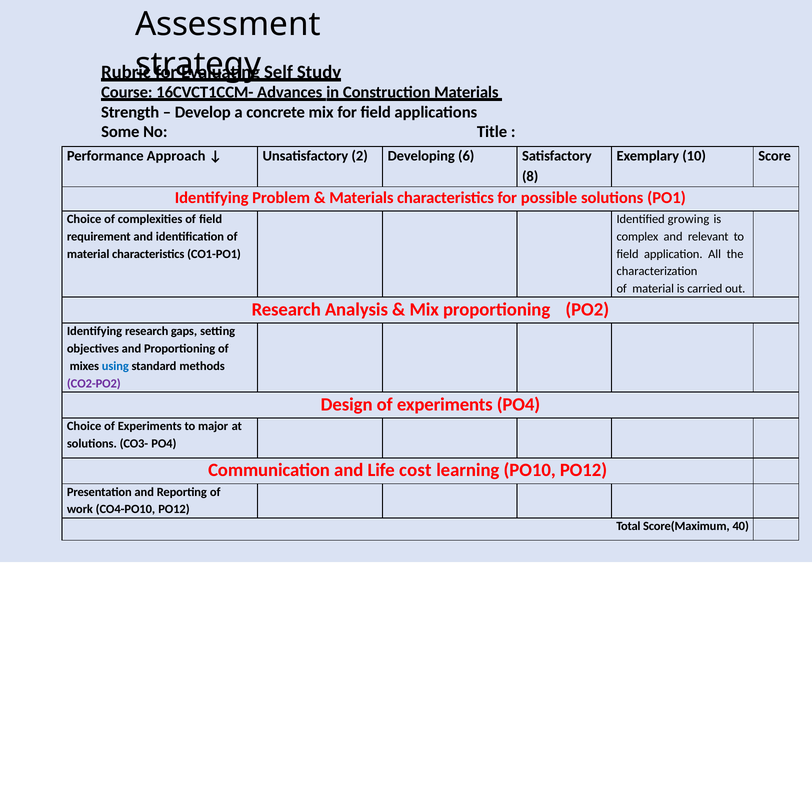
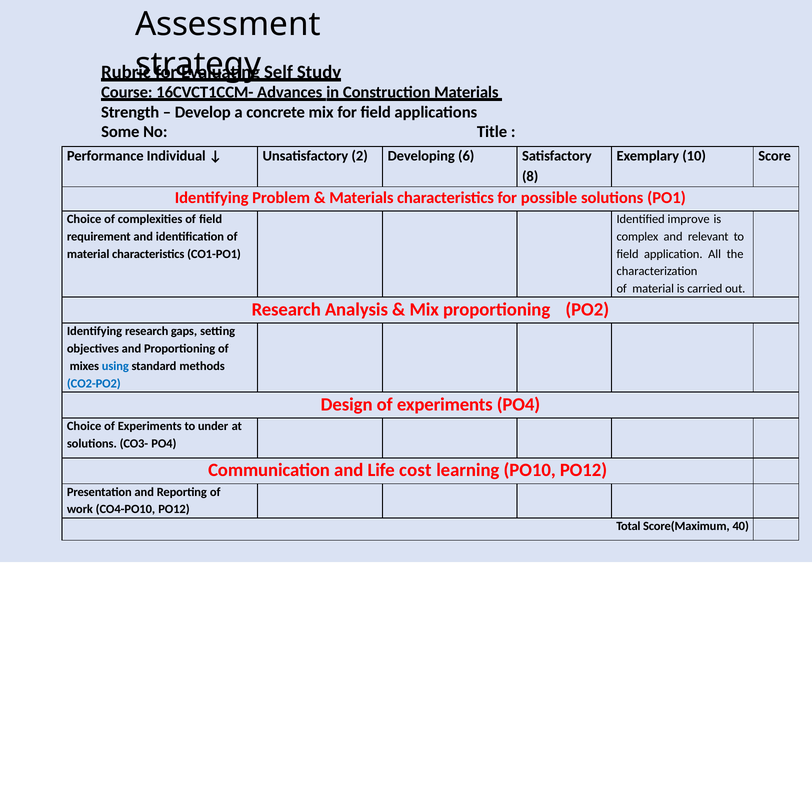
Approach: Approach -> Individual (176, 156)
growing: growing -> improve (689, 219)
CO2-PO2 colour: purple -> blue (94, 383)
major: major -> under (213, 426)
